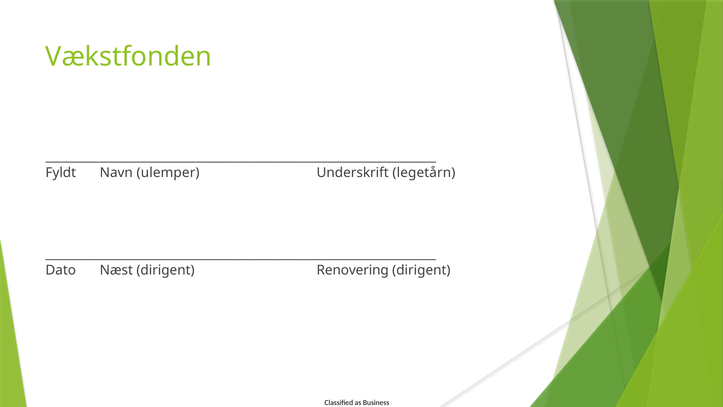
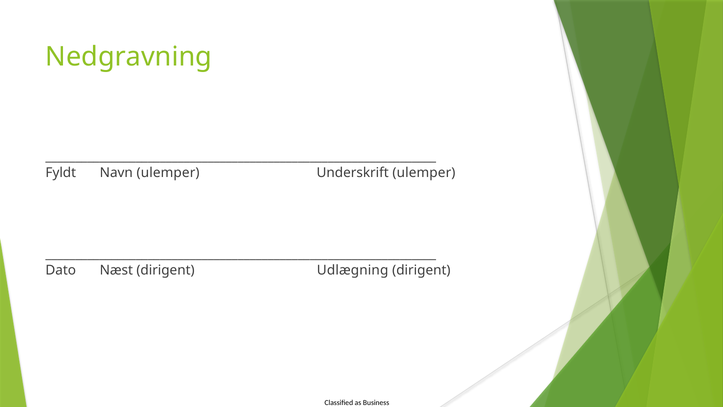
Vækstfonden: Vækstfonden -> Nedgravning (129, 57)
Underskrift legetårn: legetårn -> ulemper (424, 172)
Renovering: Renovering -> Udlægning (353, 270)
